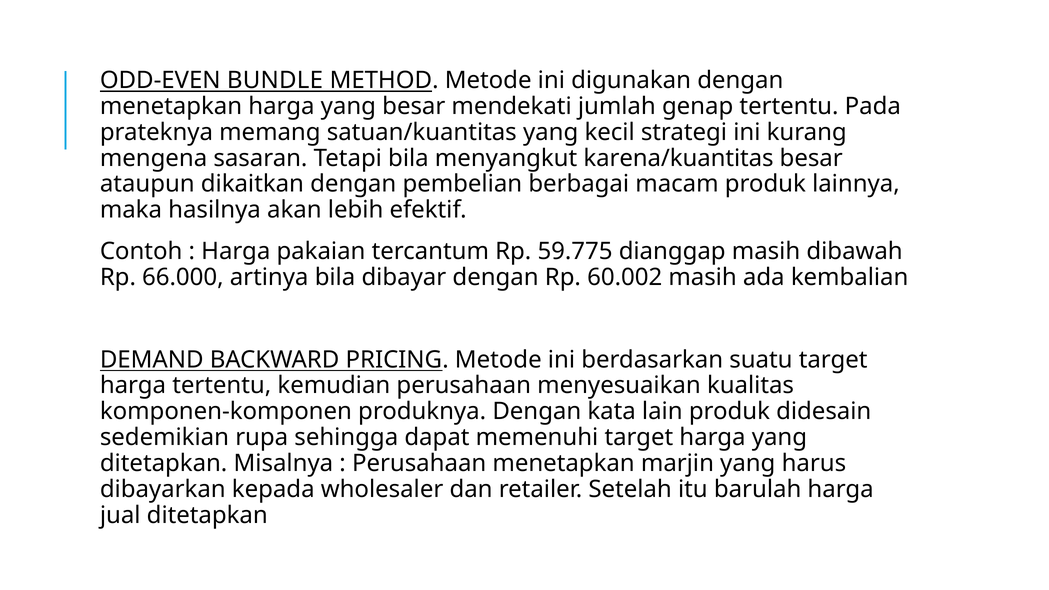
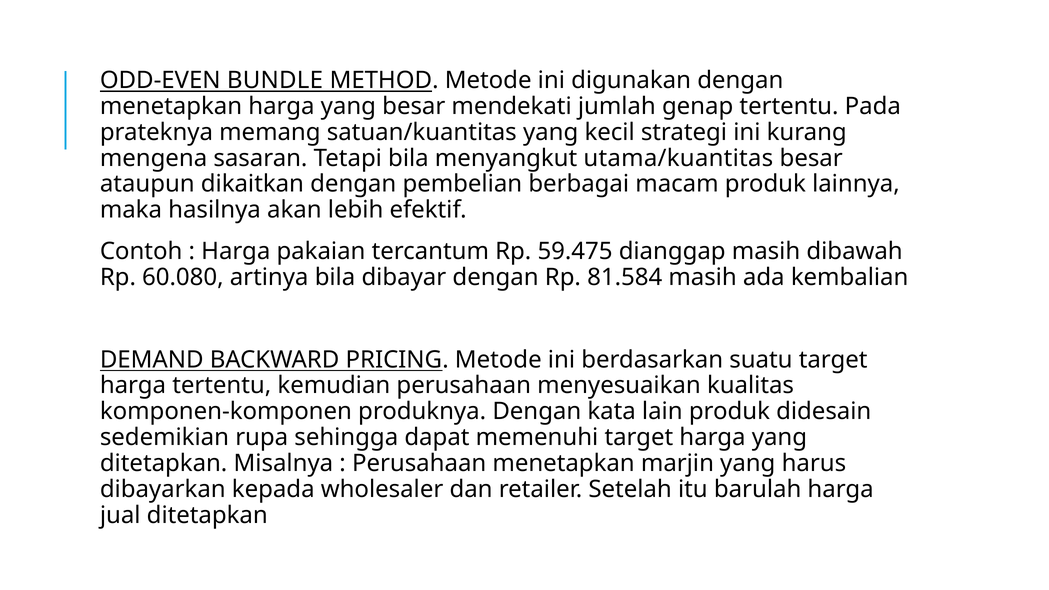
karena/kuantitas: karena/kuantitas -> utama/kuantitas (678, 158)
59.775: 59.775 -> 59.475 (575, 251)
66.000: 66.000 -> 60.080 (183, 277)
60.002: 60.002 -> 81.584 (625, 277)
